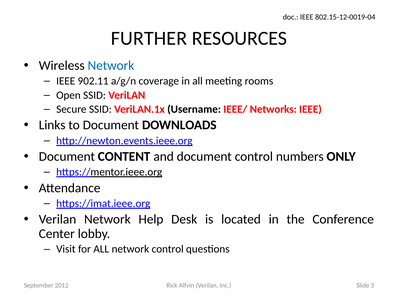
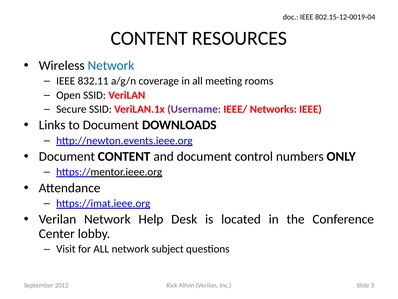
FURTHER: FURTHER -> CONTENT (149, 38)
902.11: 902.11 -> 832.11 (93, 81)
Username colour: black -> purple (194, 109)
network control: control -> subject (168, 249)
